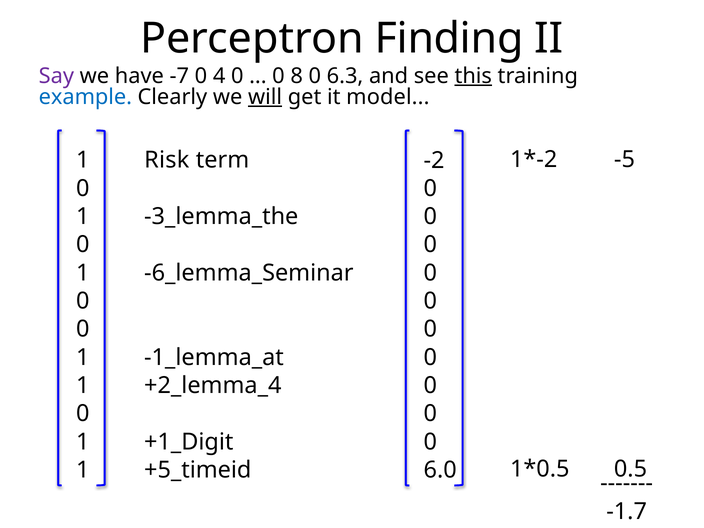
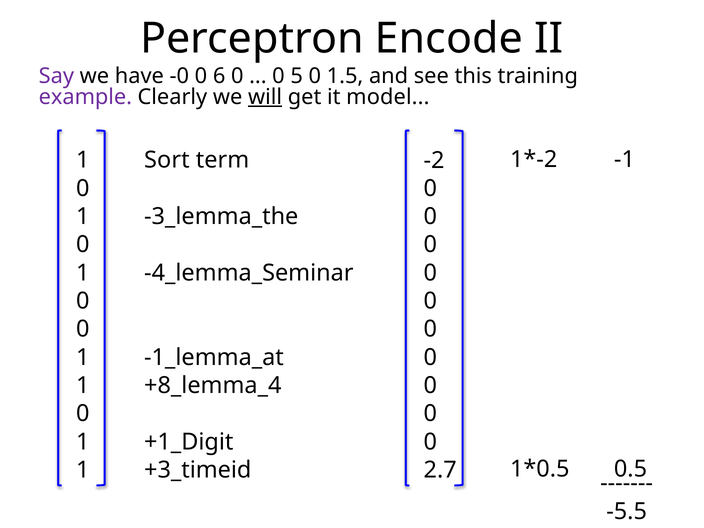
Finding: Finding -> Encode (449, 39)
-7: -7 -> -0 (179, 76)
4: 4 -> 6 (219, 76)
8: 8 -> 5 (297, 76)
6.3: 6.3 -> 1.5 (345, 76)
this underline: present -> none (473, 76)
example colour: blue -> purple (85, 97)
-5: -5 -> -1 (624, 159)
Risk: Risk -> Sort (167, 160)
-6_lemma_Seminar: -6_lemma_Seminar -> -4_lemma_Seminar (249, 273)
+2_lemma_4: +2_lemma_4 -> +8_lemma_4 (213, 385)
+5_timeid: +5_timeid -> +3_timeid (198, 470)
6.0: 6.0 -> 2.7 (440, 470)
-1.7: -1.7 -> -5.5 (627, 511)
